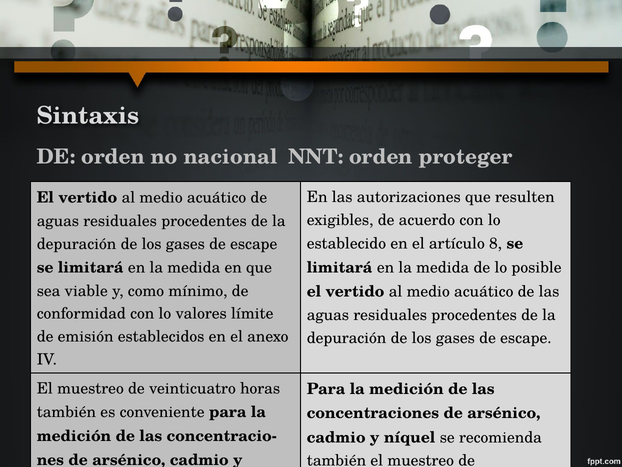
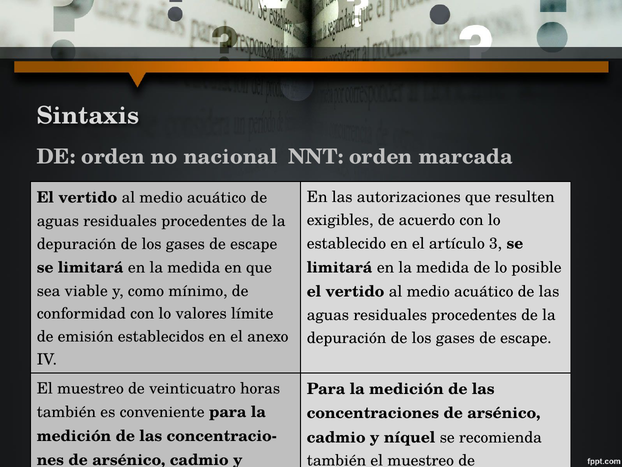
proteger: proteger -> marcada (466, 157)
8: 8 -> 3 (496, 243)
